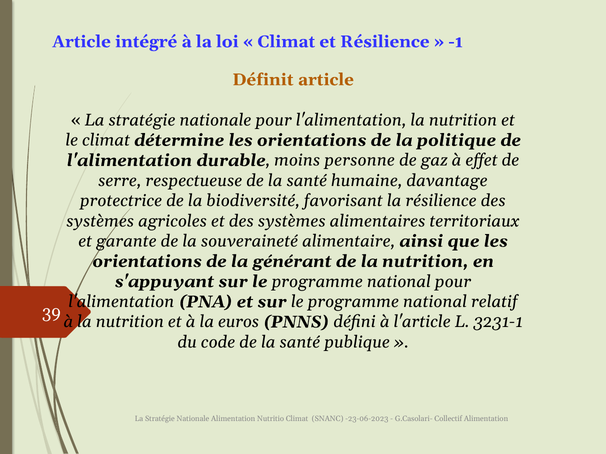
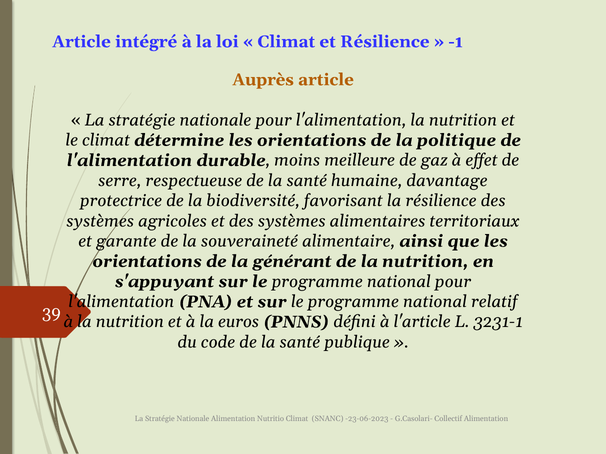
Définit: Définit -> Auprès (263, 80)
personne: personne -> meilleure (360, 161)
